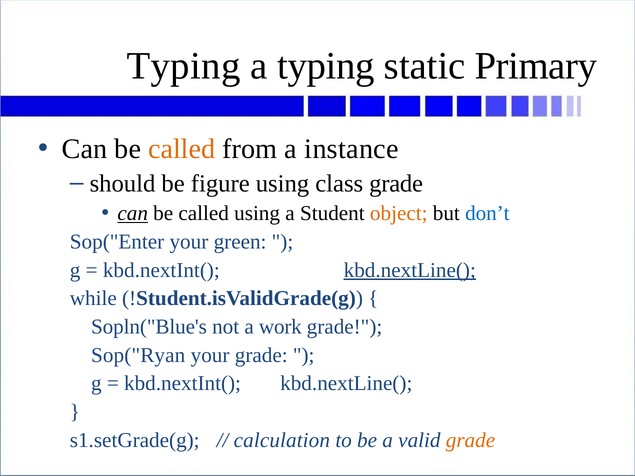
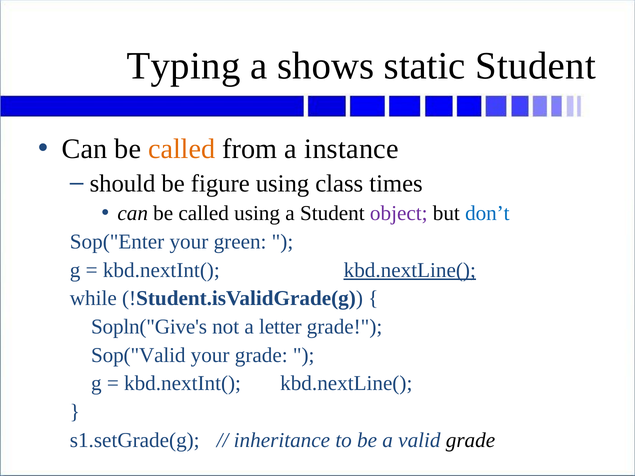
a typing: typing -> shows (326, 66)
static Primary: Primary -> Student (536, 66)
class grade: grade -> times (396, 184)
can underline: present -> none (133, 213)
object colour: orange -> purple (399, 213)
Sopln("Blue's: Sopln("Blue's -> Sopln("Give's (149, 327)
work: work -> letter (280, 327)
Sop("Ryan: Sop("Ryan -> Sop("Valid (138, 355)
calculation: calculation -> inheritance (282, 440)
grade colour: orange -> black (470, 440)
